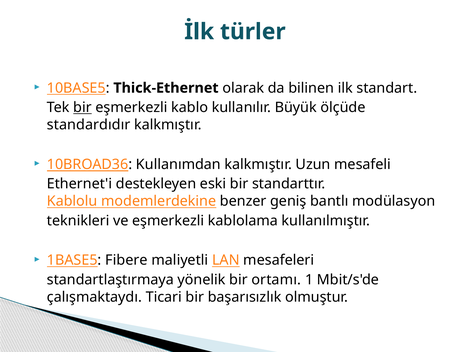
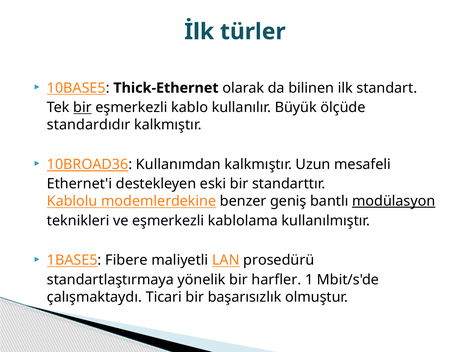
modülasyon underline: none -> present (394, 201)
mesafeleri: mesafeleri -> prosedürü (279, 261)
ortamı: ortamı -> harfler (276, 280)
